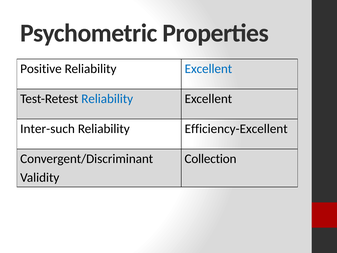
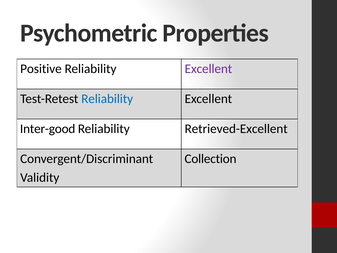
Excellent colour: blue -> purple (208, 69)
Inter-such: Inter-such -> Inter-good (48, 129)
Efficiency-Excellent: Efficiency-Excellent -> Retrieved-Excellent (236, 129)
